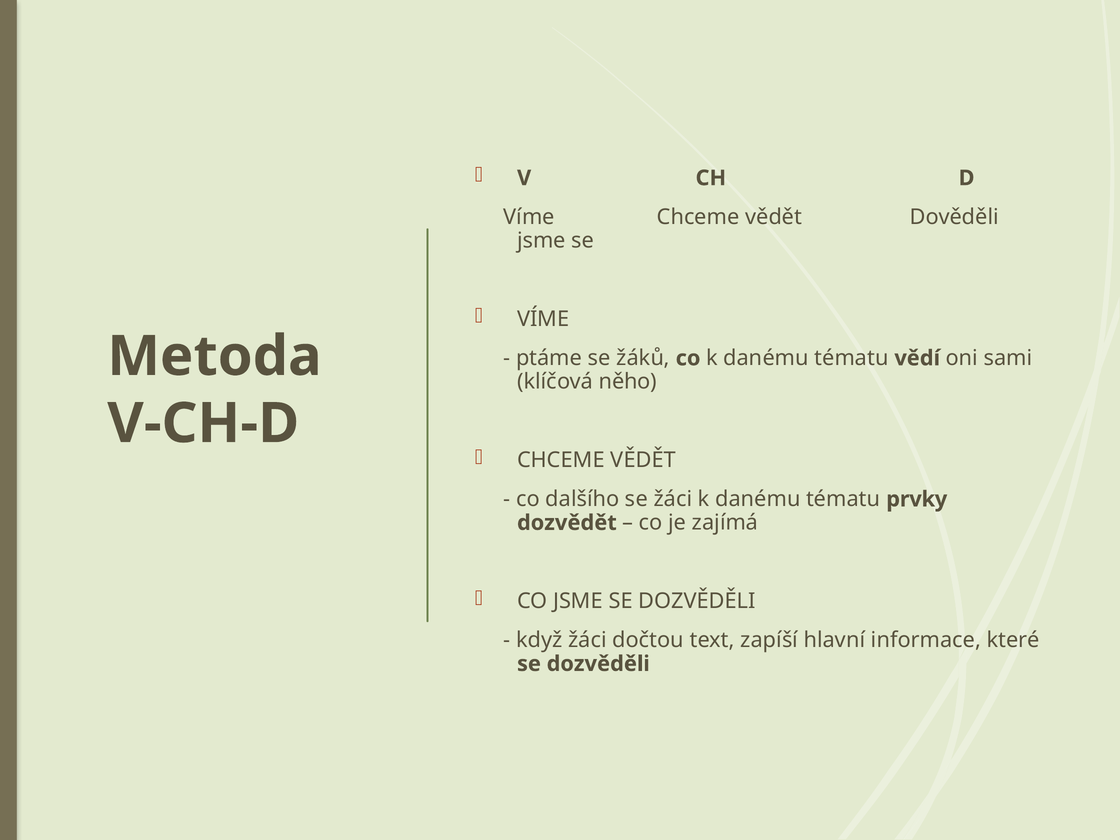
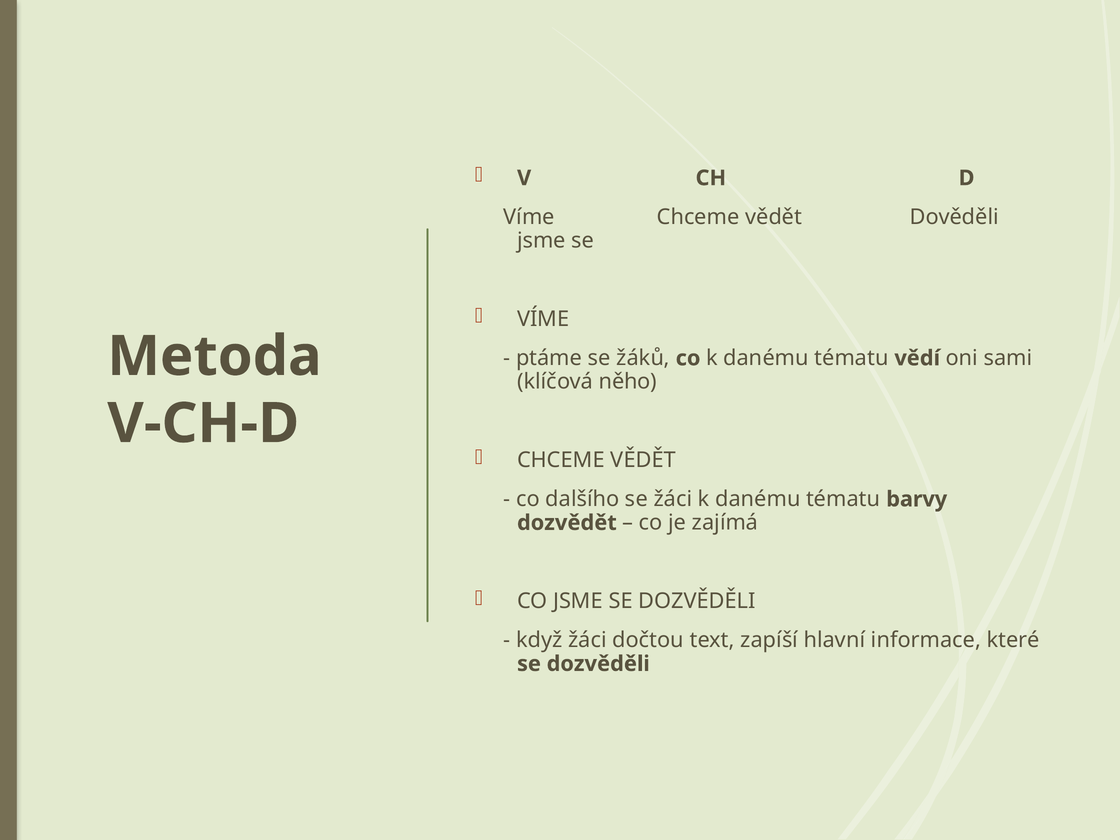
prvky: prvky -> barvy (917, 499)
